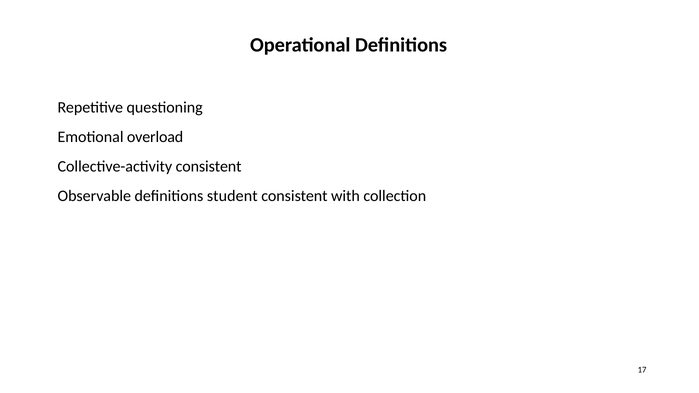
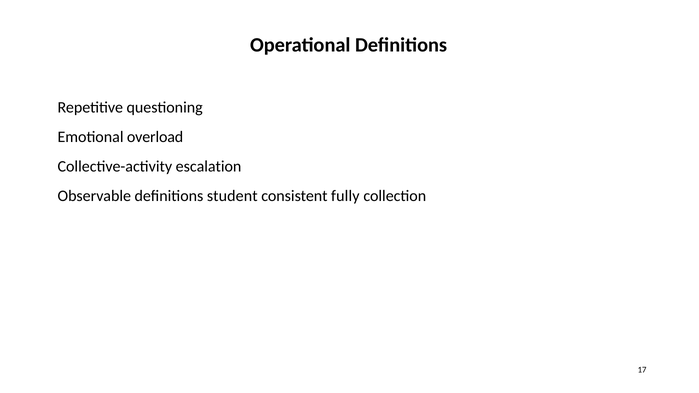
Collective-activity consistent: consistent -> escalation (209, 166)
with: with -> fully (345, 196)
